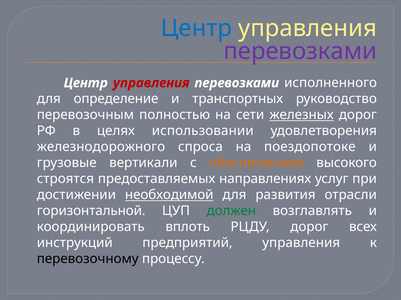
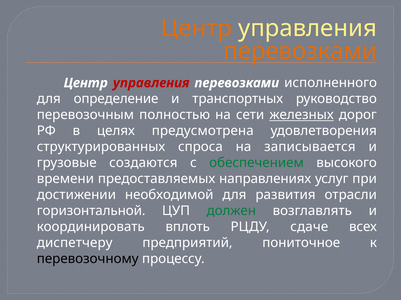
Центр colour: blue -> orange (196, 28)
перевозками colour: purple -> orange (300, 51)
использовании: использовании -> предусмотрена (203, 131)
железнодорожного: железнодорожного -> структурированных (101, 147)
поездопотоке: поездопотоке -> записывается (310, 147)
вертикали: вертикали -> создаются (143, 163)
обеспечением colour: orange -> green (257, 163)
строятся: строятся -> времени (65, 179)
необходимой underline: present -> none (169, 195)
РЦДУ дорог: дорог -> сдаче (309, 227)
инструкций: инструкций -> диспетчеру (75, 244)
предприятий управления: управления -> пониточное (301, 244)
